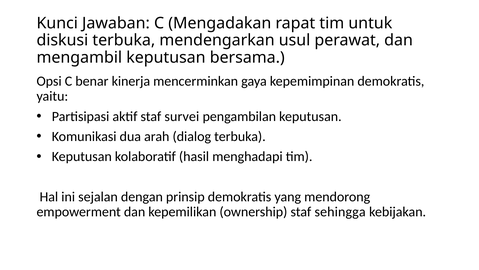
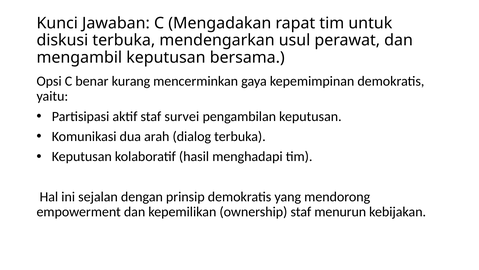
kinerja: kinerja -> kurang (131, 81)
sehingga: sehingga -> menurun (340, 212)
